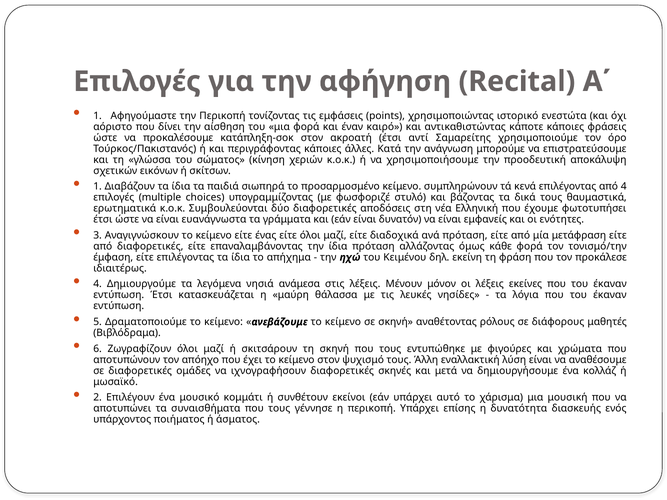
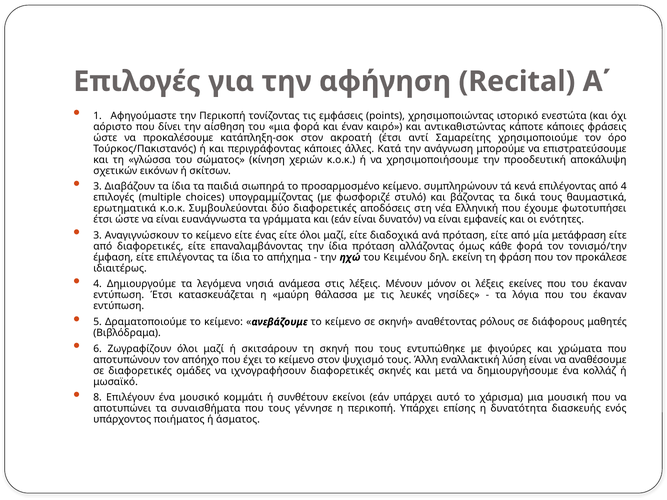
1: 1 -> 3 (98, 187)
2: 2 -> 8 (98, 398)
